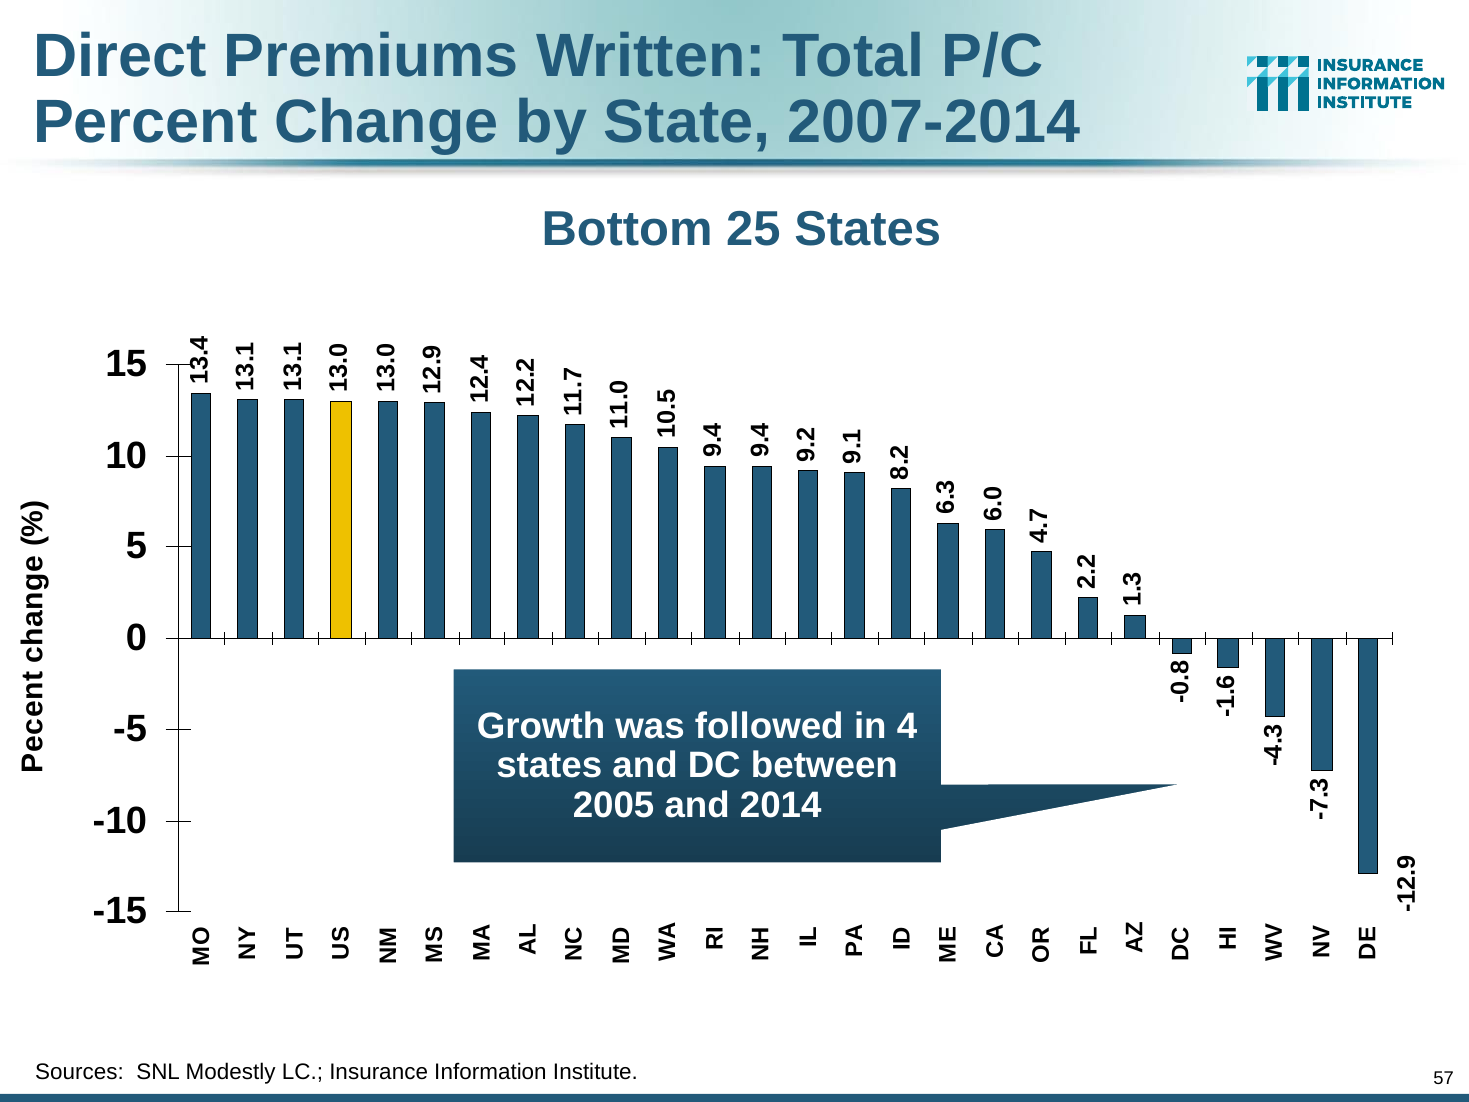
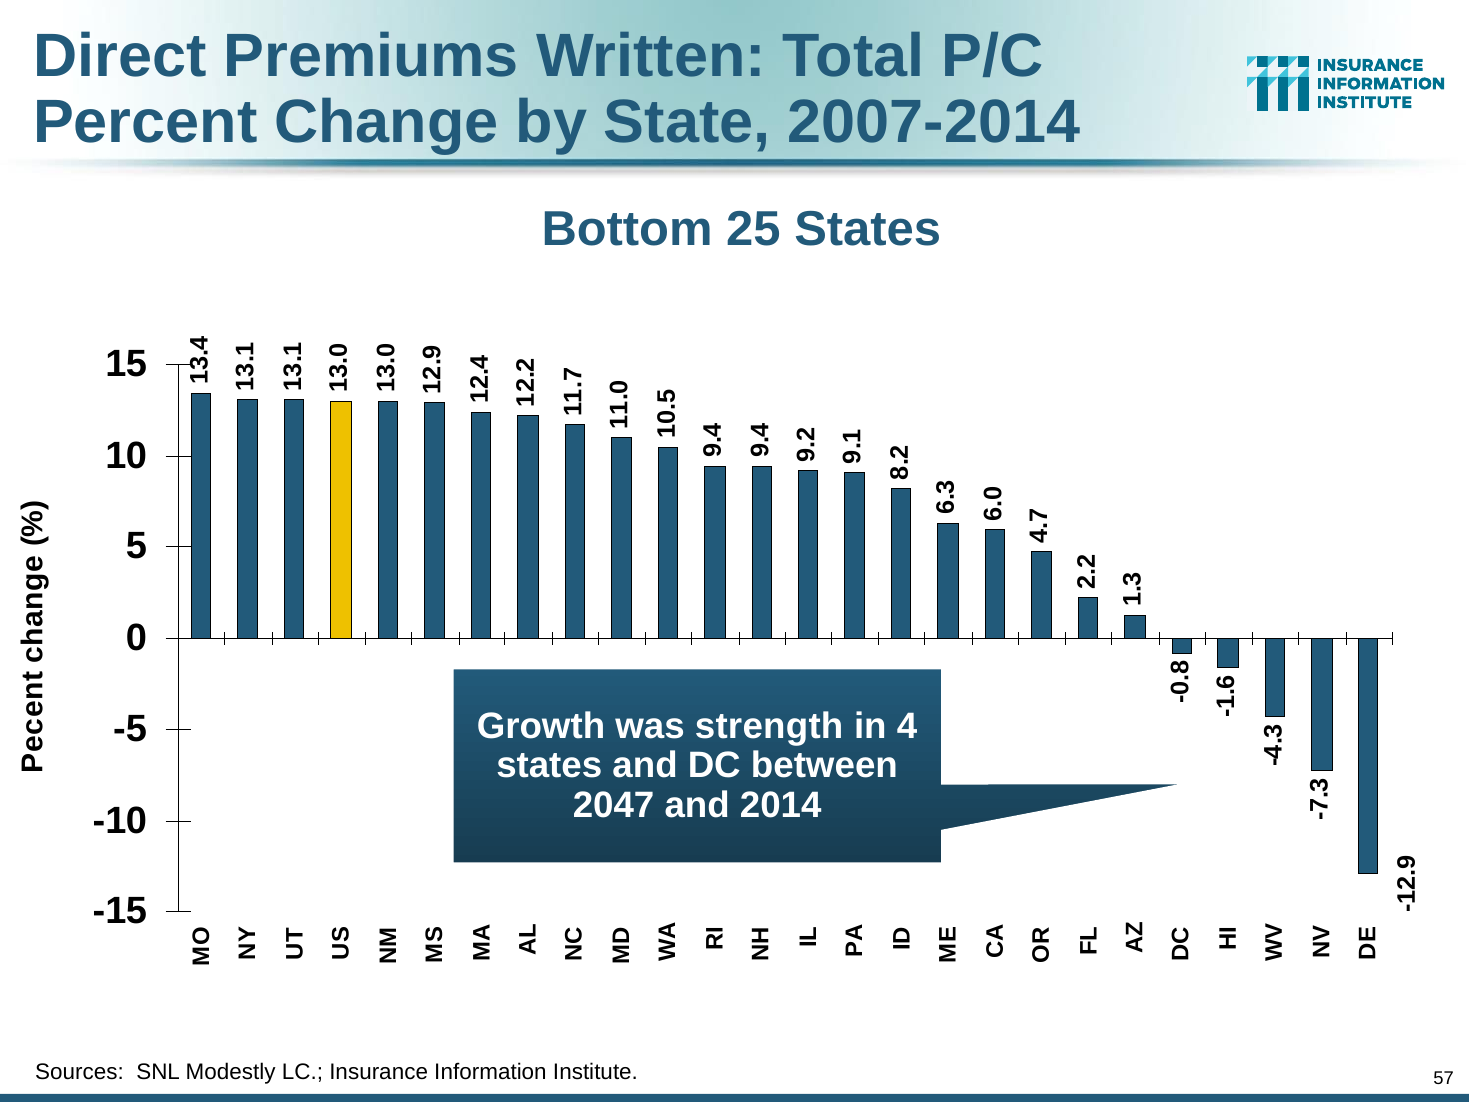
followed: followed -> strength (769, 726)
2005: 2005 -> 2047 (614, 805)
